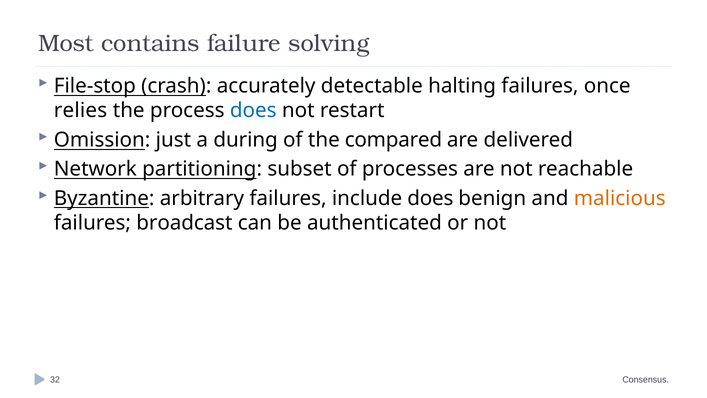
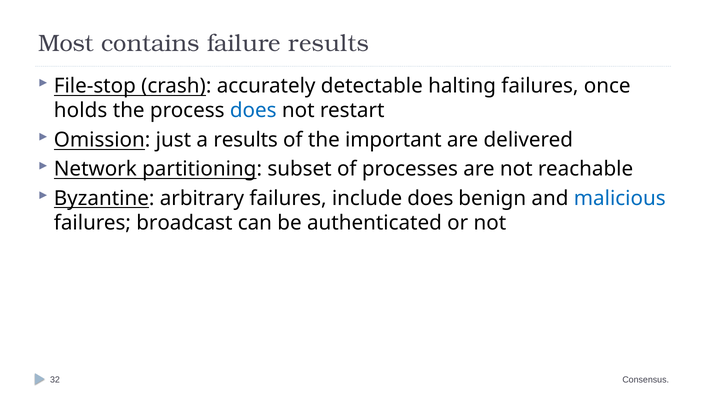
failure solving: solving -> results (329, 44)
relies: relies -> holds (81, 111)
a during: during -> results (246, 140)
compared: compared -> important (393, 140)
malicious colour: orange -> blue (620, 198)
